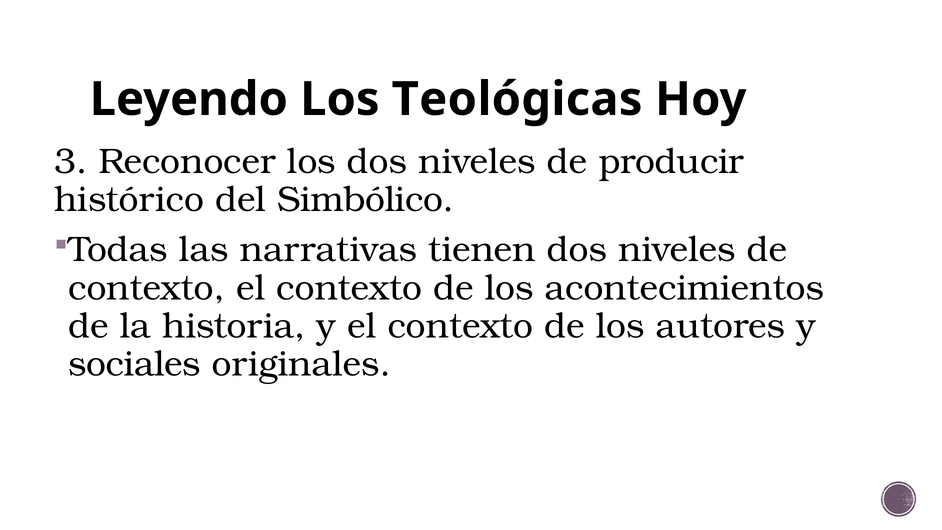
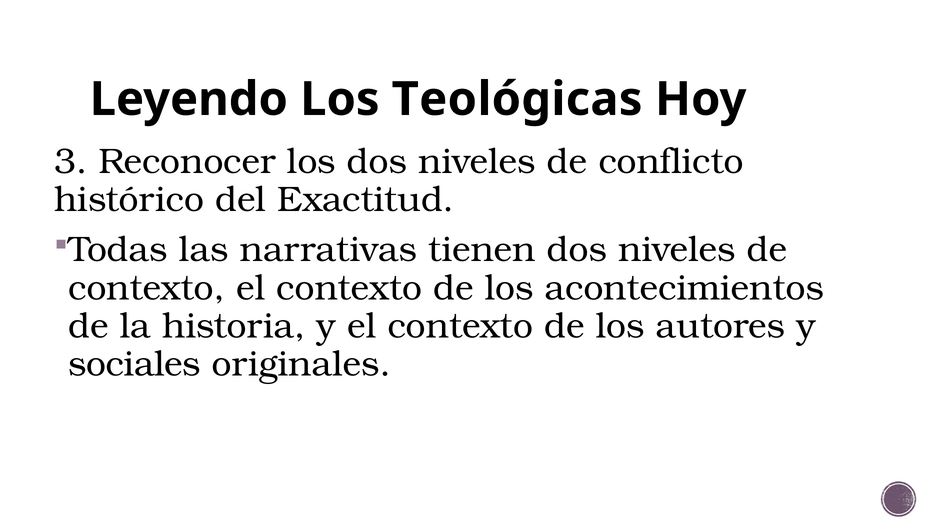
producir: producir -> conflicto (671, 162)
Simbólico: Simbólico -> Exactitud (366, 200)
